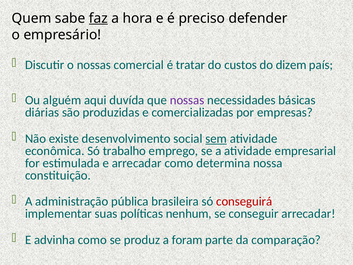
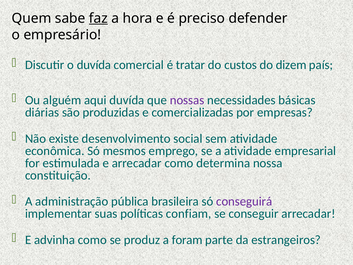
o nossas: nossas -> duvída (94, 65)
sem underline: present -> none (216, 138)
trabalho: trabalho -> mesmos (124, 151)
conseguirá colour: red -> purple (244, 201)
nenhum: nenhum -> confiam (189, 214)
comparação: comparação -> estrangeiros (286, 240)
